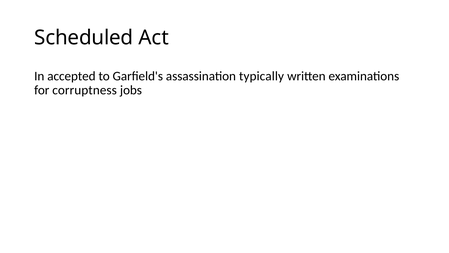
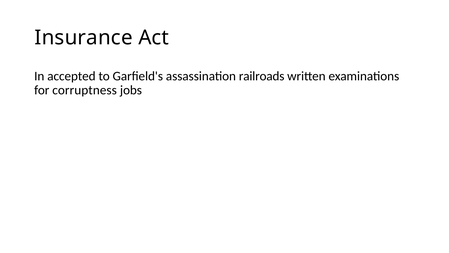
Scheduled: Scheduled -> Insurance (84, 38)
typically: typically -> railroads (262, 76)
